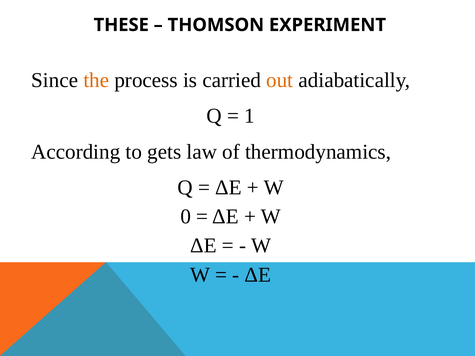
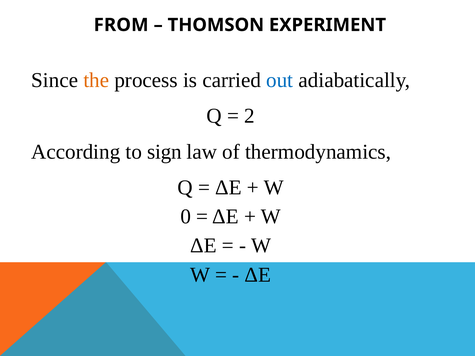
THESE: THESE -> FROM (121, 25)
out colour: orange -> blue (280, 80)
1: 1 -> 2 (249, 116)
gets: gets -> sign (164, 152)
